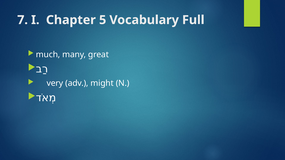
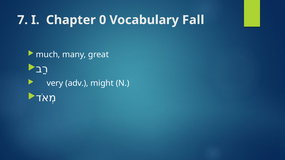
5: 5 -> 0 (103, 20)
Full: Full -> Fall (193, 20)
